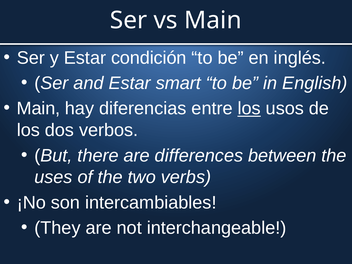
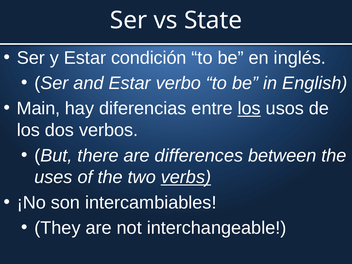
vs Main: Main -> State (213, 20)
smart: smart -> verbo (178, 83)
verbs underline: none -> present (186, 177)
